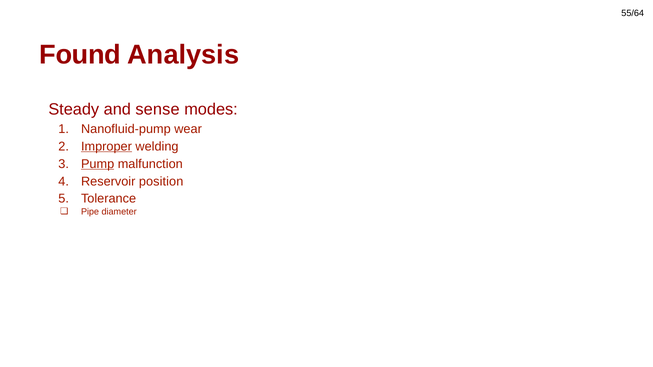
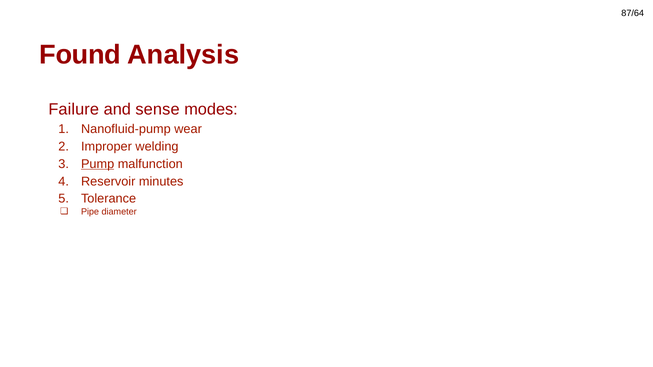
55/64: 55/64 -> 87/64 (633, 13)
Steady: Steady -> Failure (74, 110)
Improper underline: present -> none (106, 146)
position: position -> minutes (161, 181)
